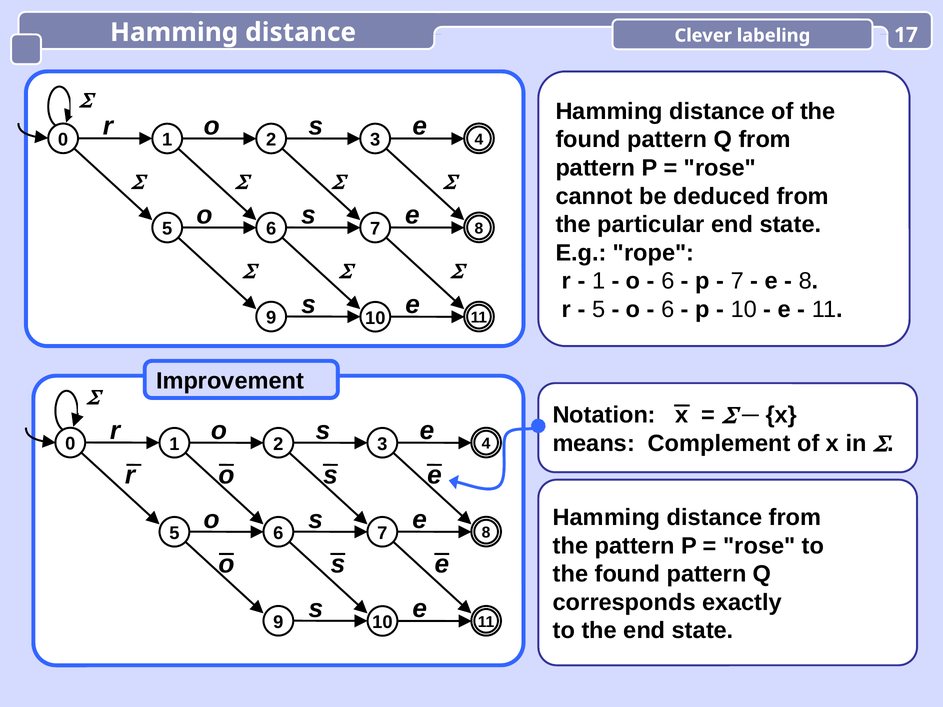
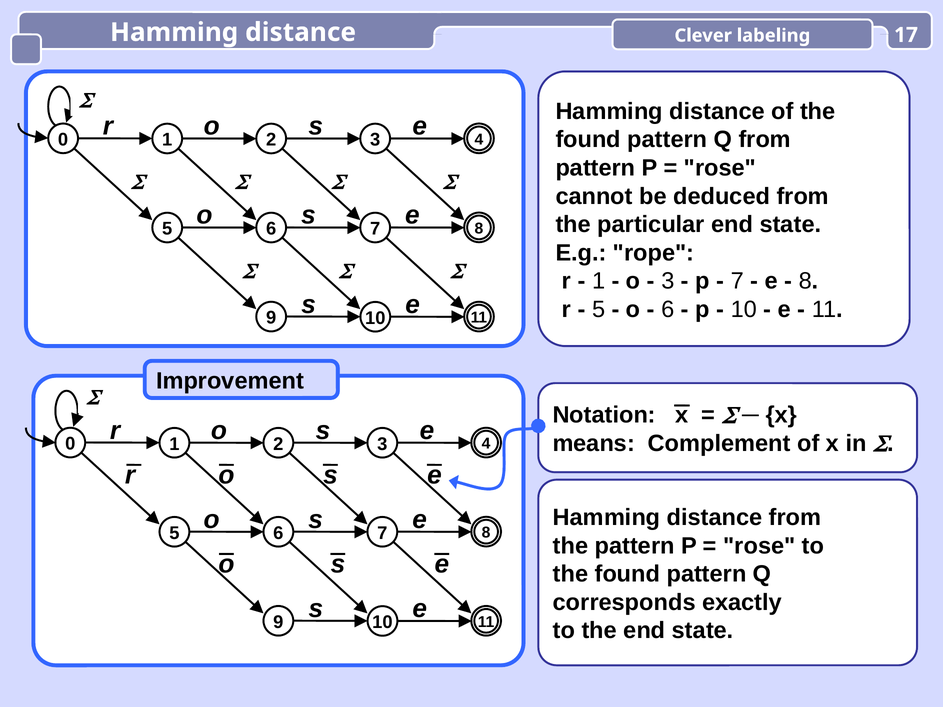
6: 6 -> 3 (668, 281)
